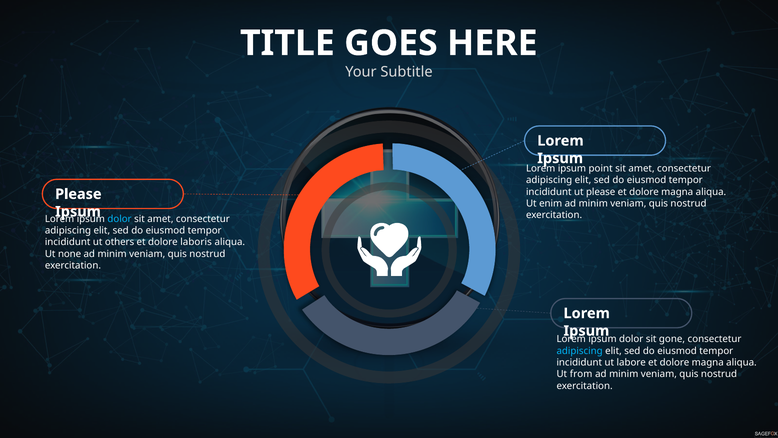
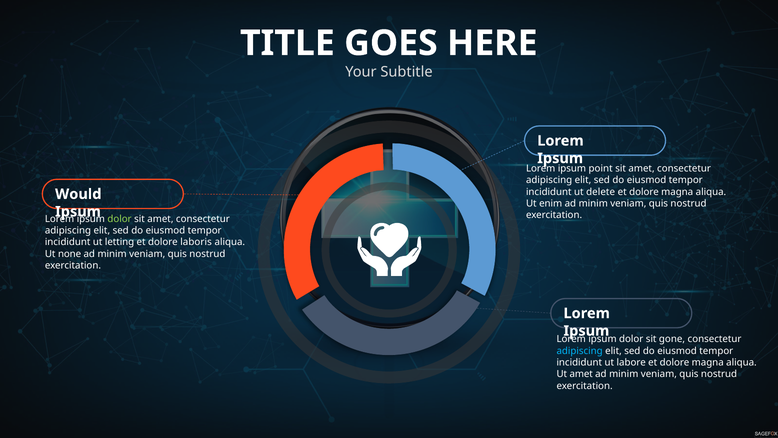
ut please: please -> delete (601, 192)
Please: Please -> Would (78, 194)
dolor colour: light blue -> light green (120, 219)
others: others -> letting (120, 242)
Ut from: from -> amet (581, 374)
